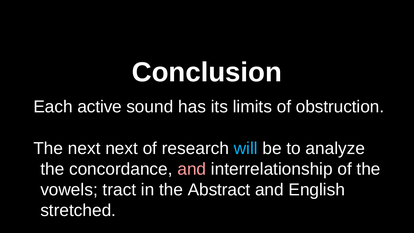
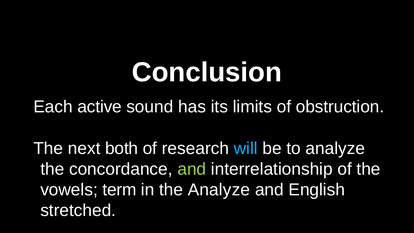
next next: next -> both (122, 148)
and colour: pink -> light green (192, 169)
tract: tract -> term (119, 190)
the Abstract: Abstract -> Analyze (219, 190)
